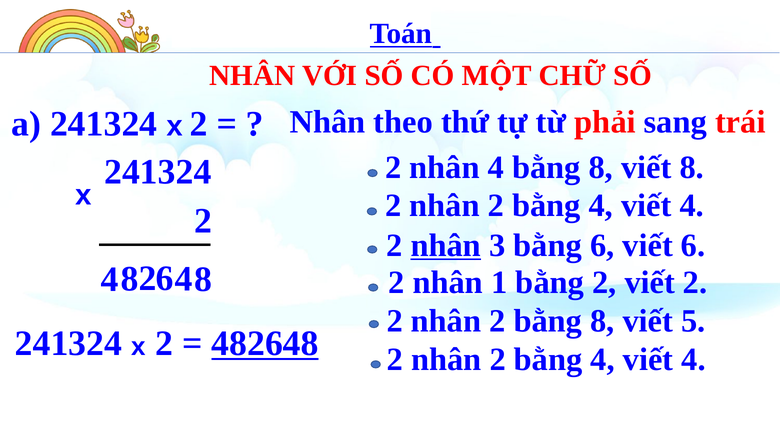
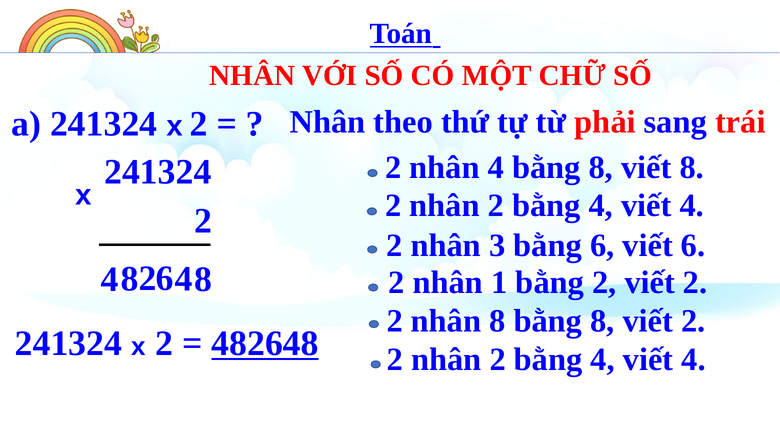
nhân underline: present -> none (446, 245)
2: 2 -> 8 (497, 321)
8 viết 5: 5 -> 2 (693, 321)
